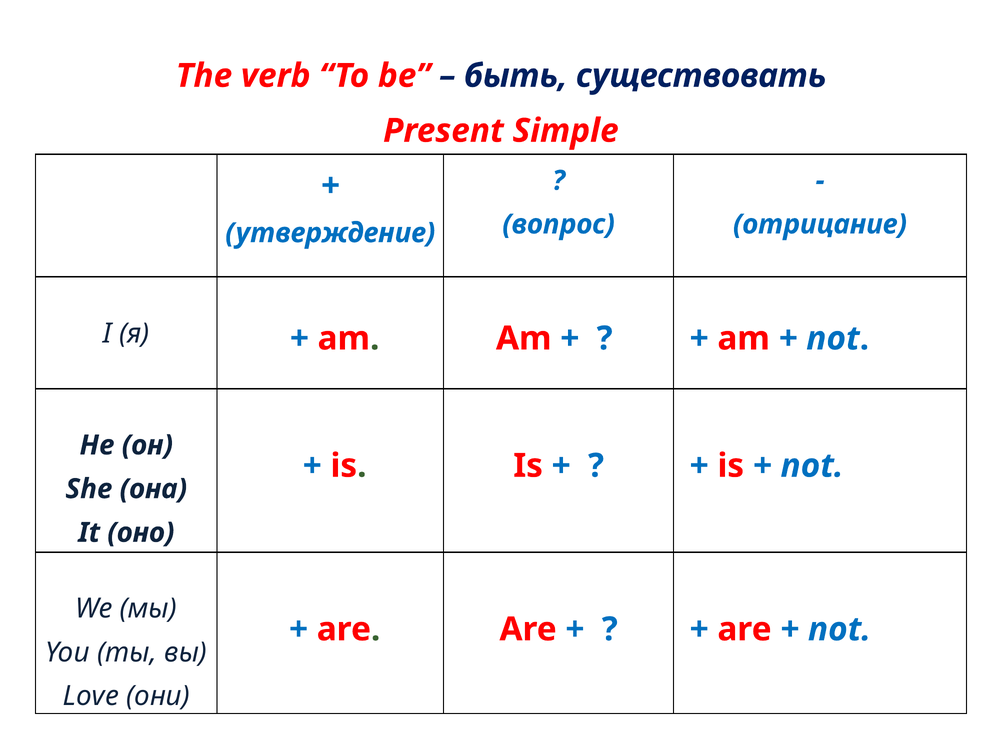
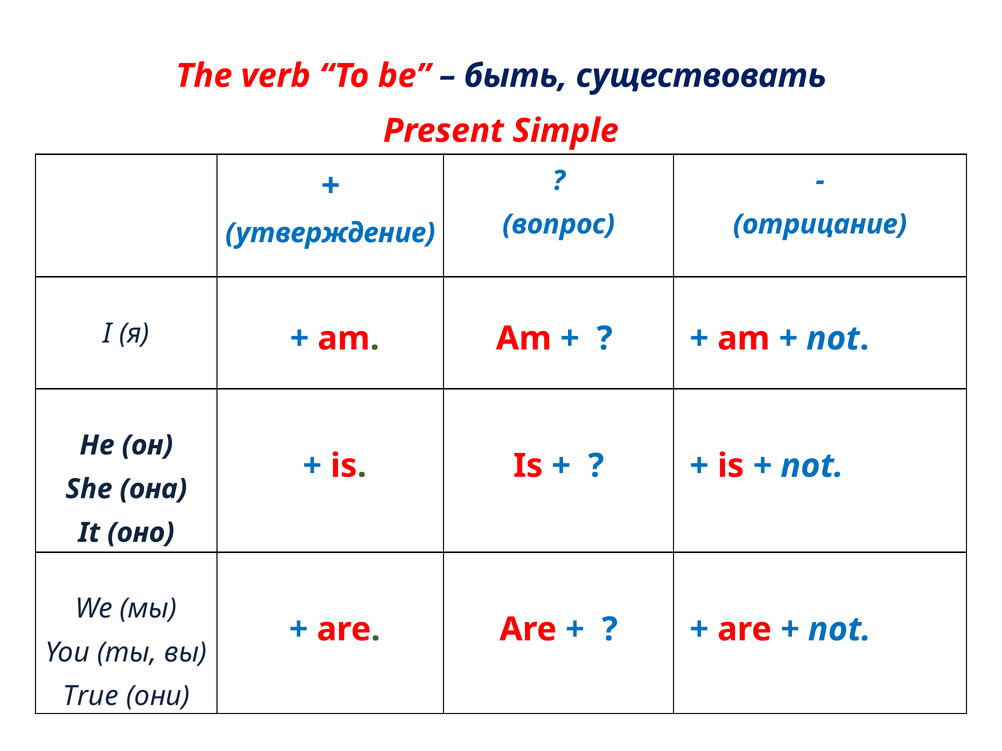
Love: Love -> True (91, 697)
